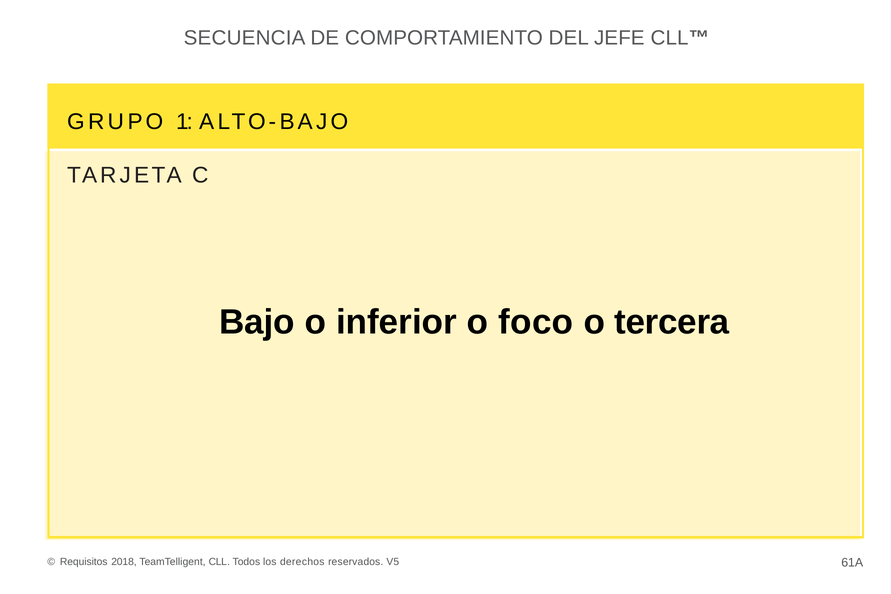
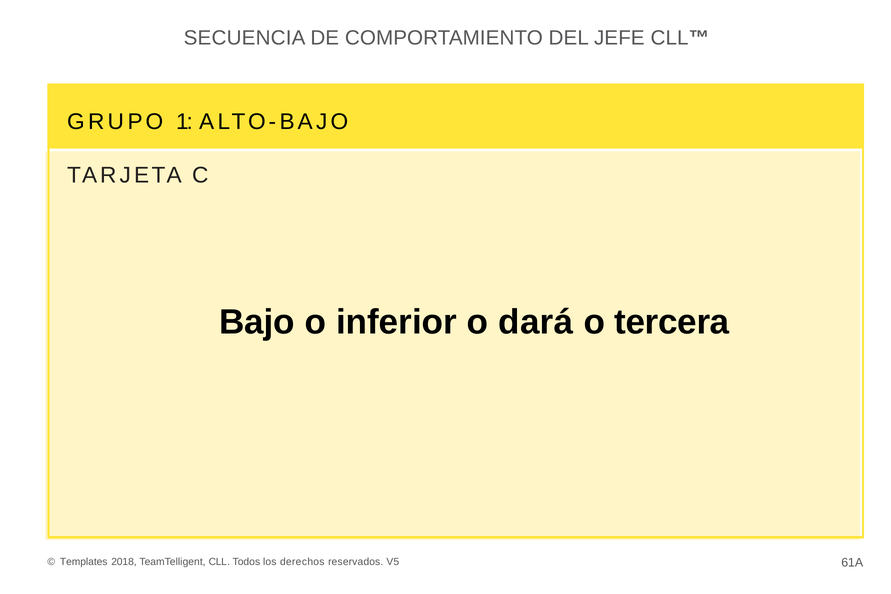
foco: foco -> dará (536, 322)
Requisitos: Requisitos -> Templates (84, 562)
